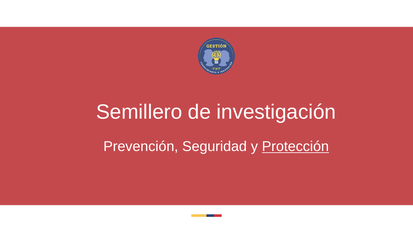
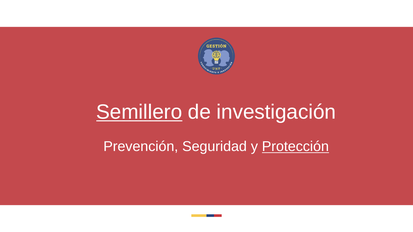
Semillero underline: none -> present (139, 112)
